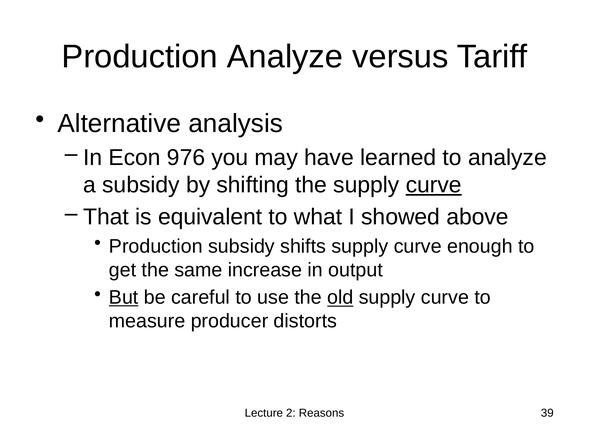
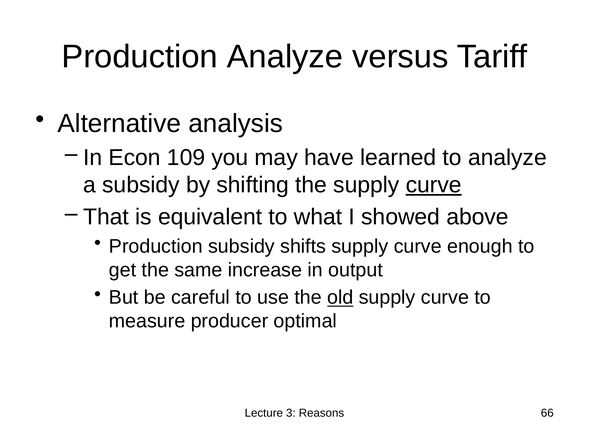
976: 976 -> 109 (186, 157)
But underline: present -> none (124, 297)
distorts: distorts -> optimal (305, 321)
2: 2 -> 3 (291, 413)
39: 39 -> 66 (547, 413)
